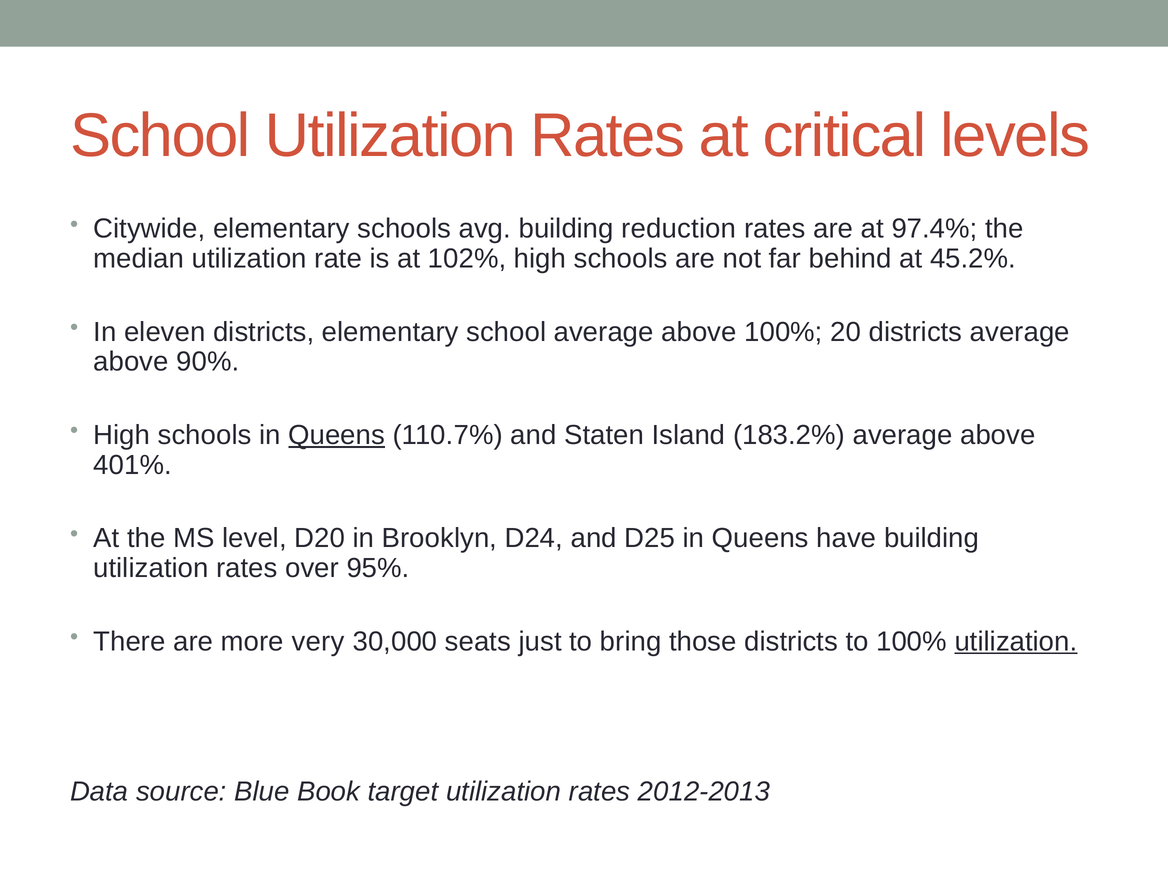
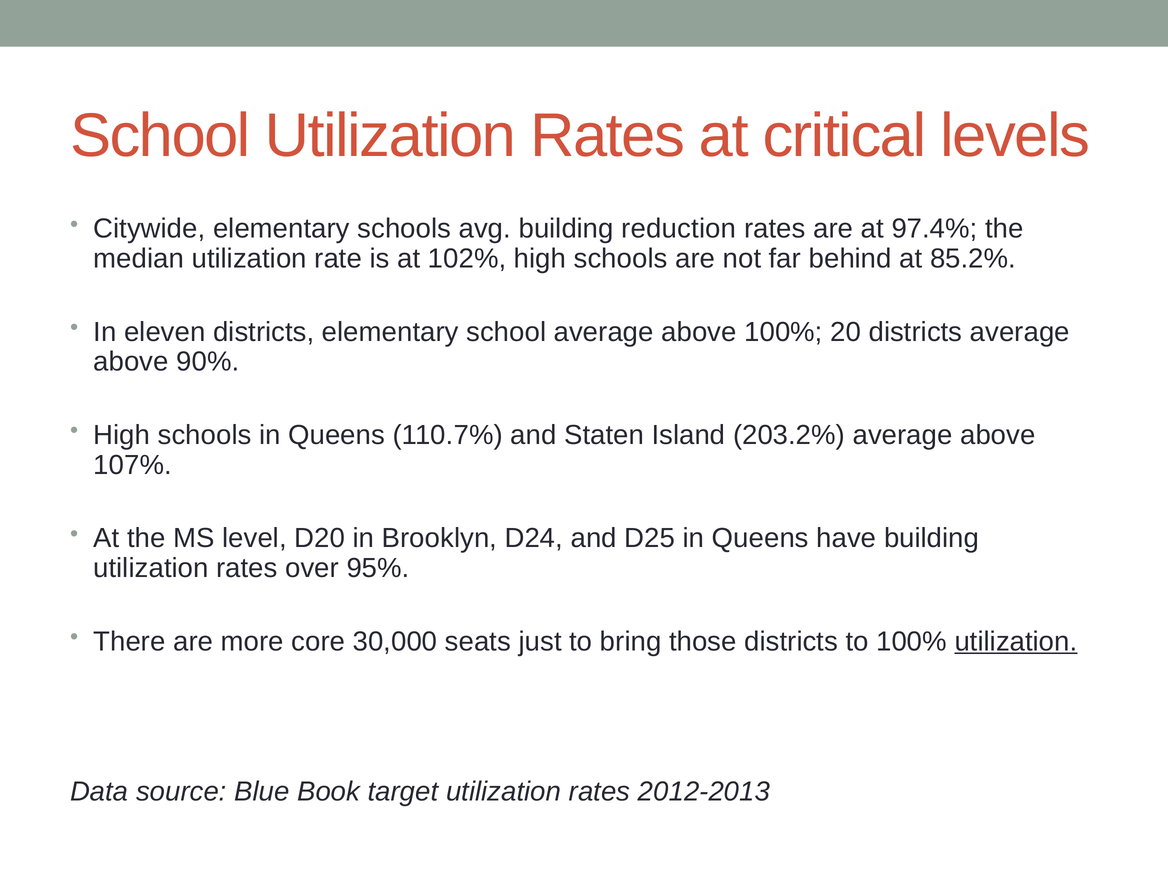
45.2%: 45.2% -> 85.2% (973, 259)
Queens underline: present -> none (337, 435)
183.2%: 183.2% -> 203.2% (789, 435)
401%: 401% -> 107% (133, 465)
very: very -> core (318, 641)
